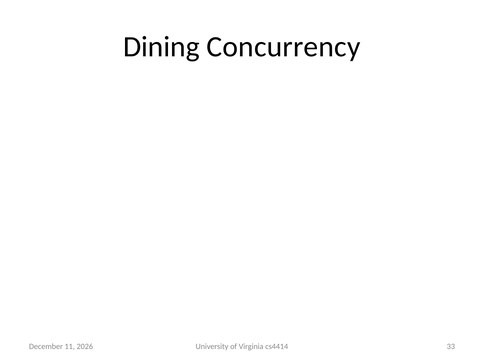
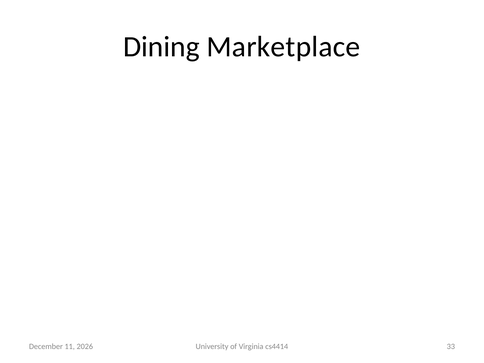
Concurrency: Concurrency -> Marketplace (283, 47)
